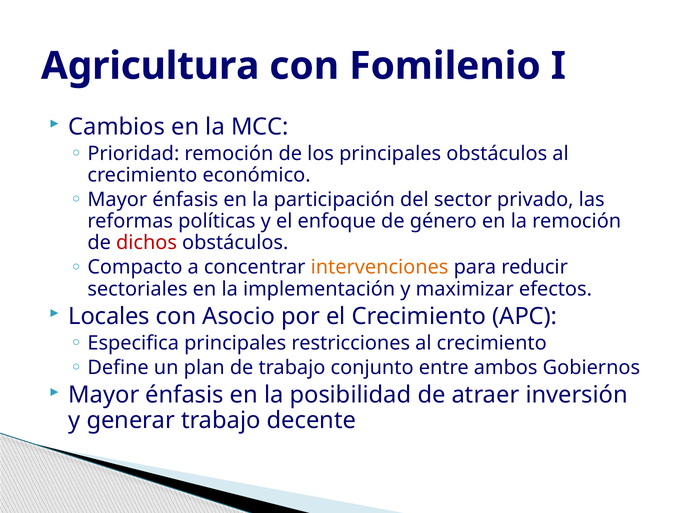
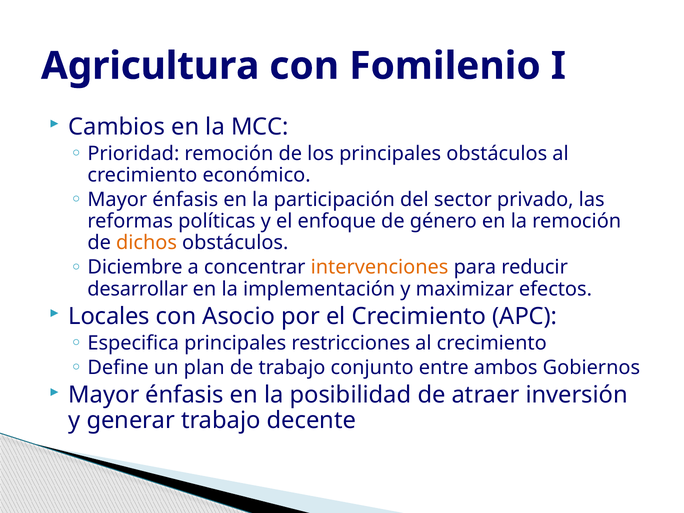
dichos colour: red -> orange (147, 243)
Compacto: Compacto -> Diciembre (135, 267)
sectoriales: sectoriales -> desarrollar (138, 289)
